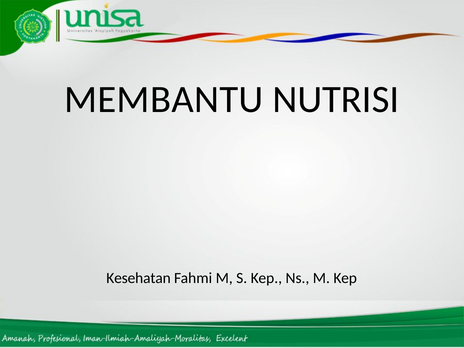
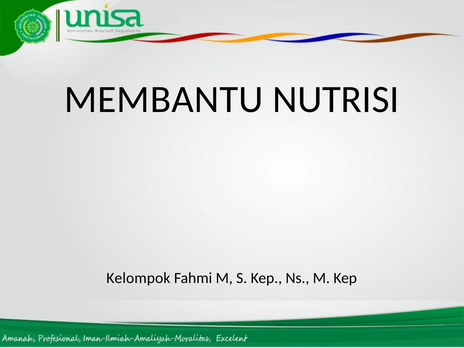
Kesehatan: Kesehatan -> Kelompok (138, 278)
